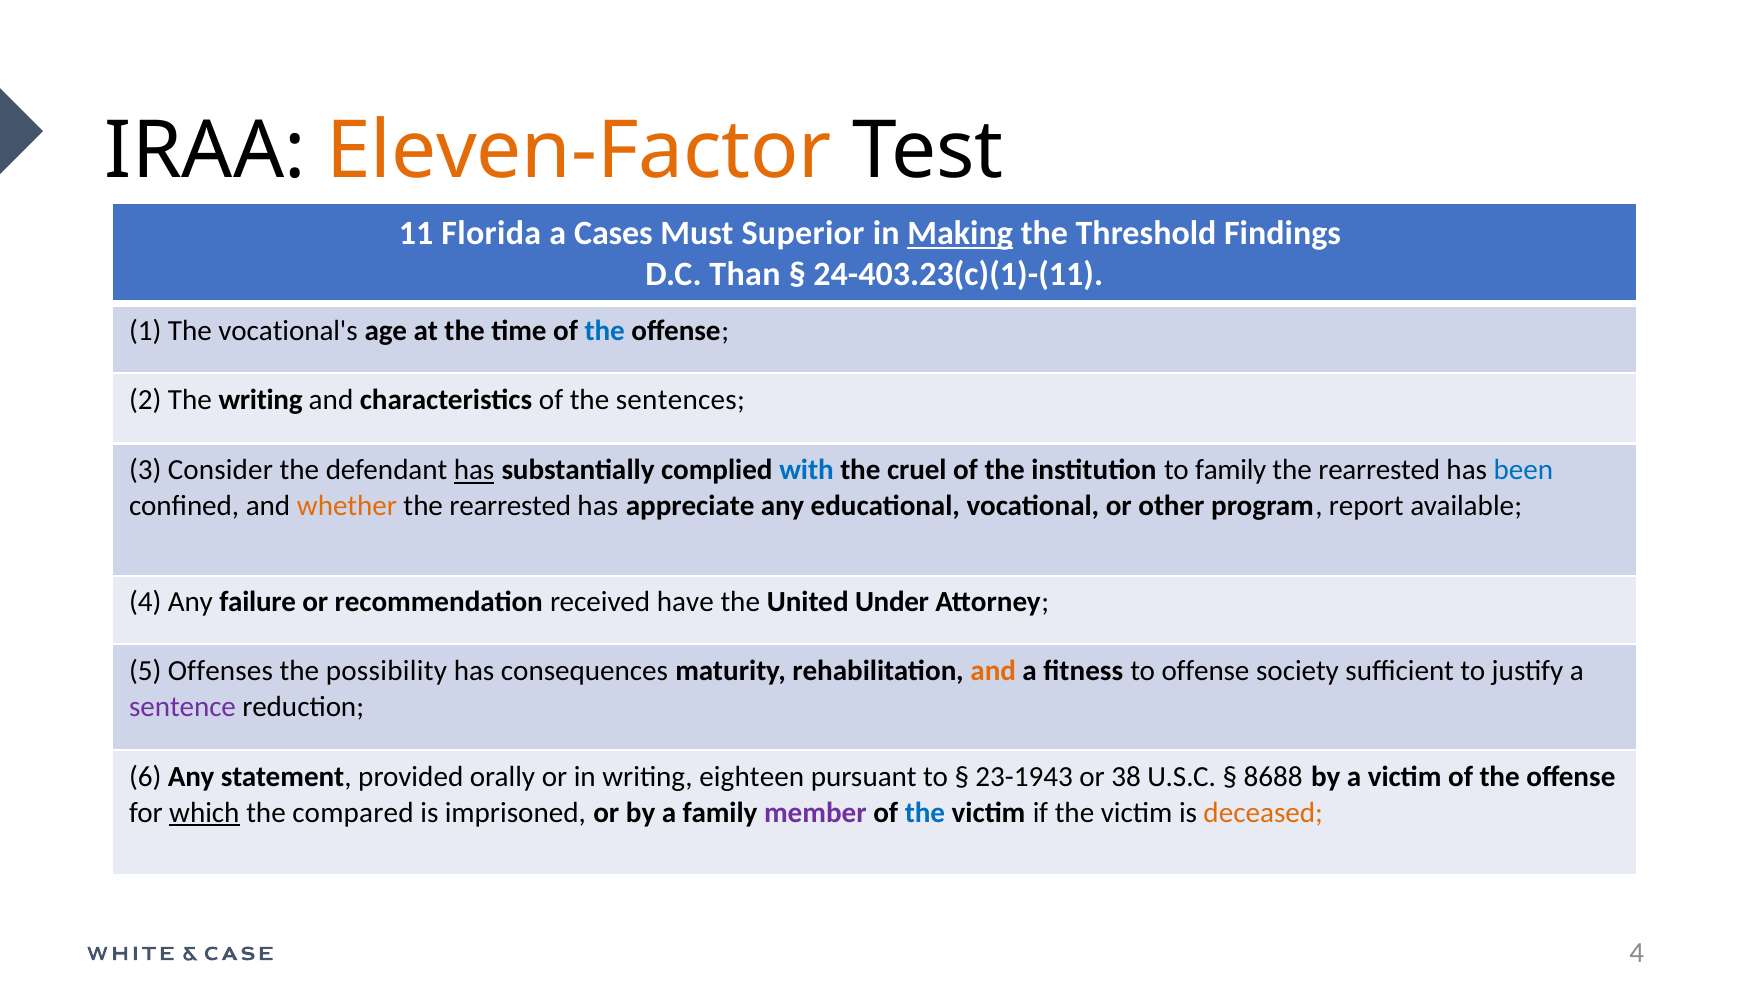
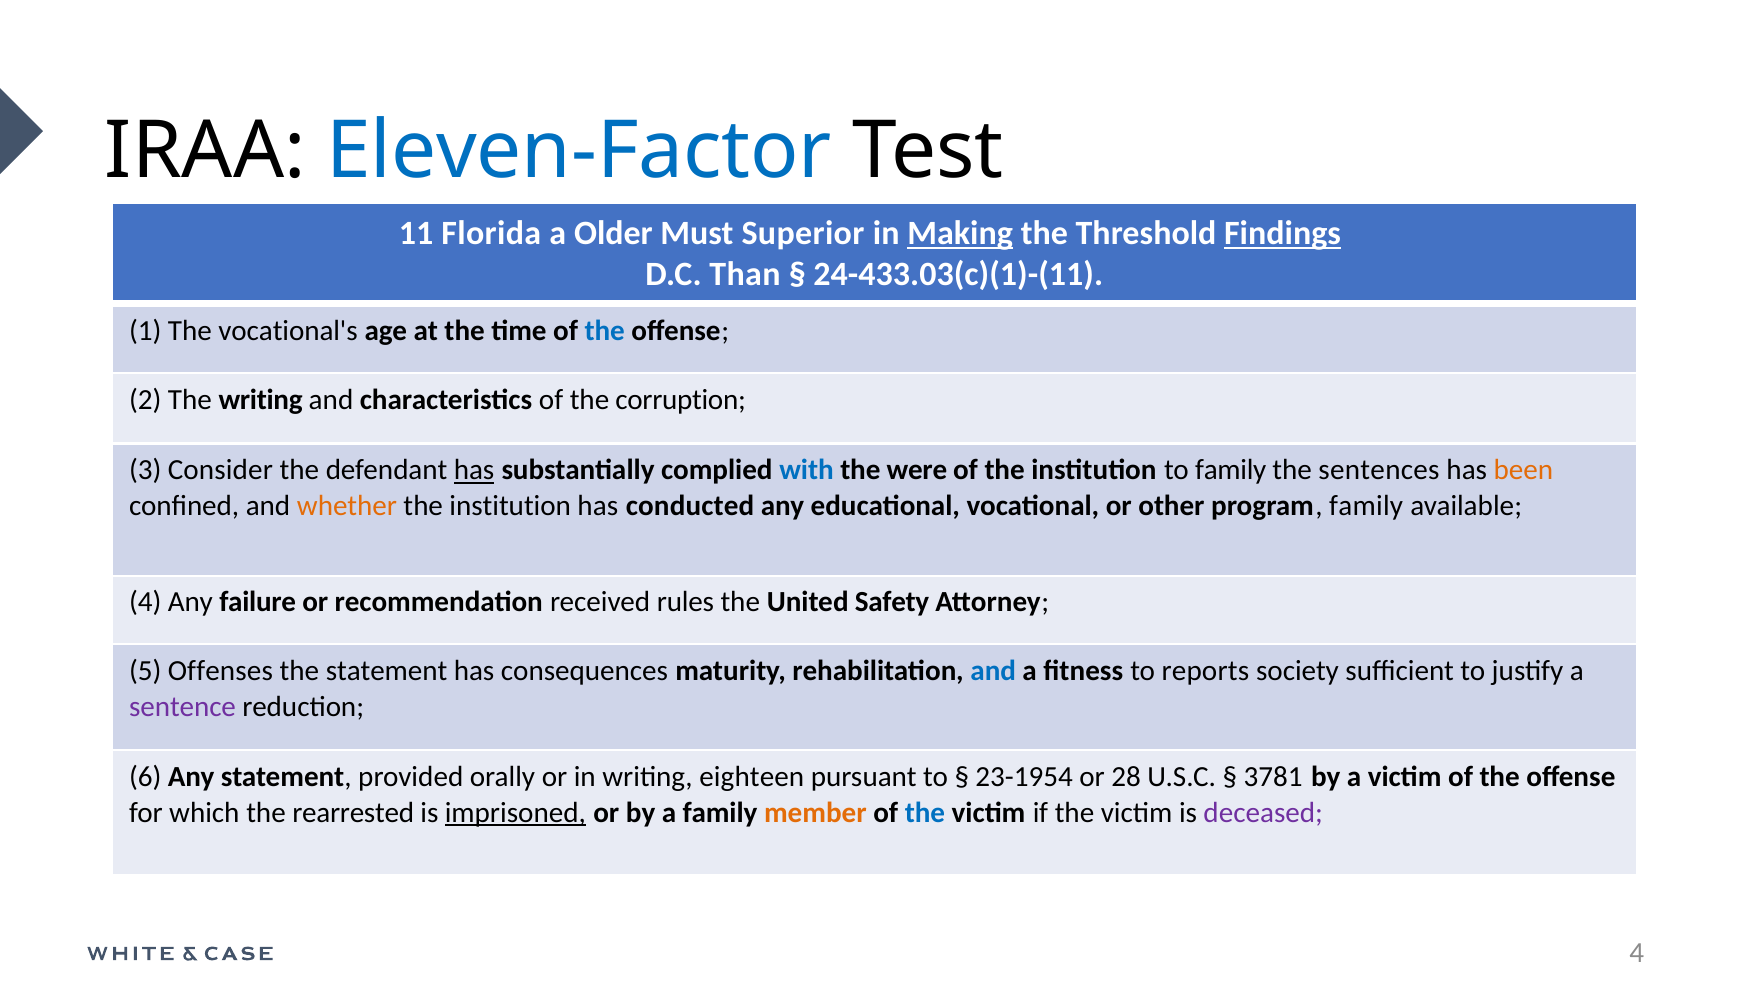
Eleven-Factor colour: orange -> blue (579, 151)
Cases: Cases -> Older (613, 233)
Findings underline: none -> present (1283, 233)
24-403.23(c)(1)-(11: 24-403.23(c)(1)-(11 -> 24-433.03(c)(1)-(11 (958, 274)
sentences: sentences -> corruption (681, 400)
cruel: cruel -> were (917, 470)
rearrested: rearrested -> sentences (1379, 470)
been colour: blue -> orange (1523, 470)
rearrested: rearrested -> institution (510, 506)
appreciate: appreciate -> conducted (690, 506)
program report: report -> family (1366, 506)
have: have -> rules (685, 602)
Under: Under -> Safety (892, 602)
the possibility: possibility -> statement (387, 671)
and colour: orange -> blue (993, 671)
to offense: offense -> reports (1205, 671)
23-1943: 23-1943 -> 23-1954 (1024, 777)
38: 38 -> 28 (1126, 777)
8688: 8688 -> 3781 (1273, 777)
which underline: present -> none (204, 813)
compared: compared -> rearrested (353, 813)
imprisoned underline: none -> present (515, 813)
member colour: purple -> orange (815, 813)
deceased colour: orange -> purple (1263, 813)
